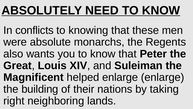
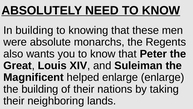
In conflicts: conflicts -> building (34, 30)
right: right -> their (14, 101)
